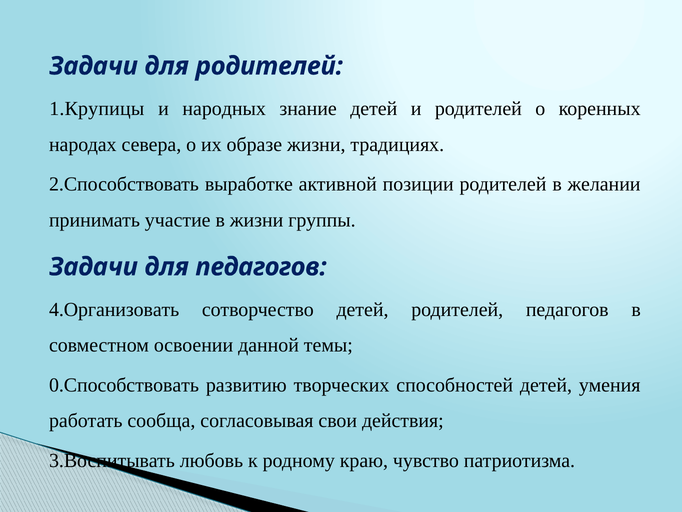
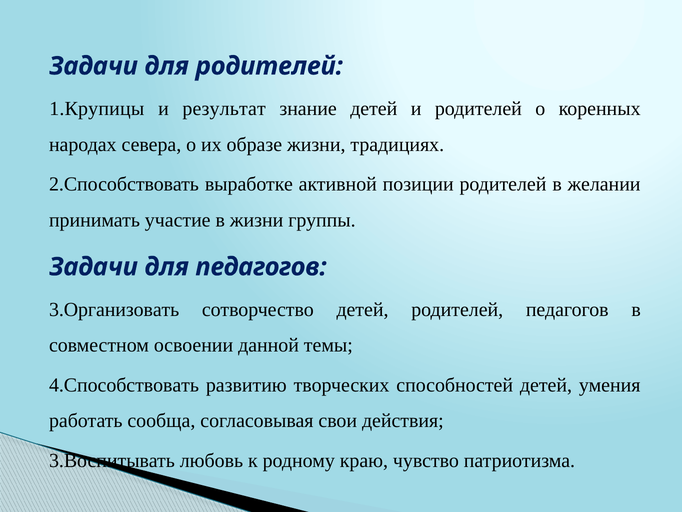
народных: народных -> результат (224, 109)
4.Организовать: 4.Организовать -> 3.Организовать (114, 309)
0.Способствовать: 0.Способствовать -> 4.Способствовать (124, 385)
